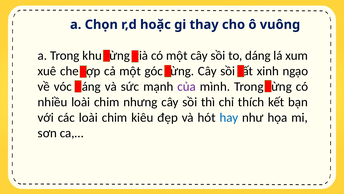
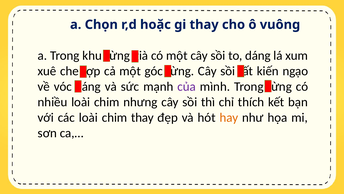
xinh: xinh -> kiến (268, 71)
chim kiêu: kiêu -> thay (142, 117)
hay colour: blue -> orange (229, 117)
